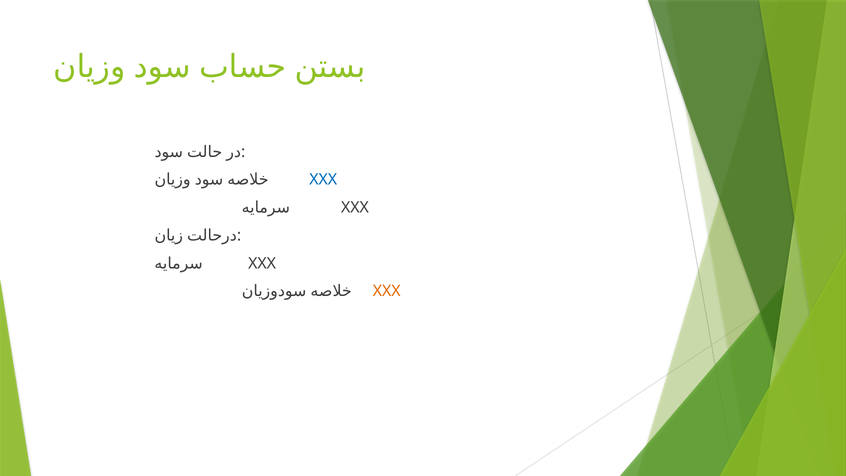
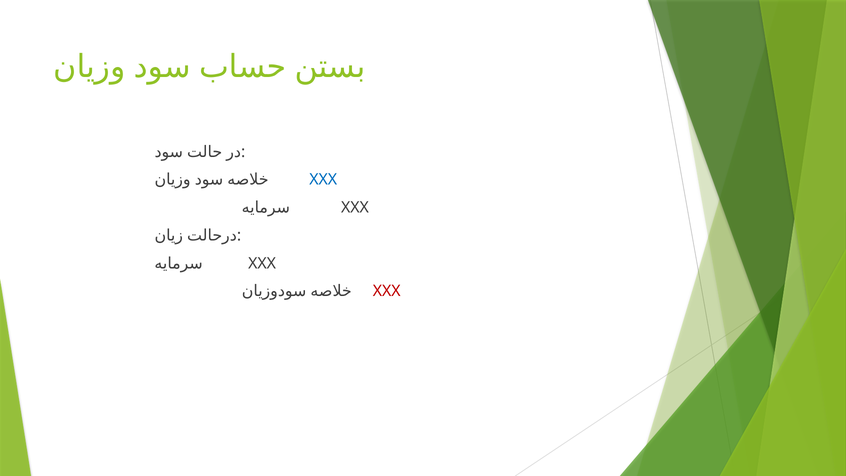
XXX colour: orange -> red (387, 291)
